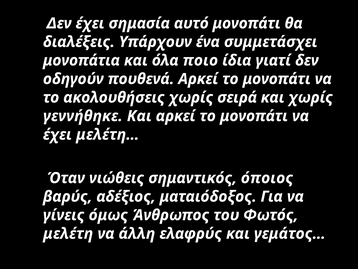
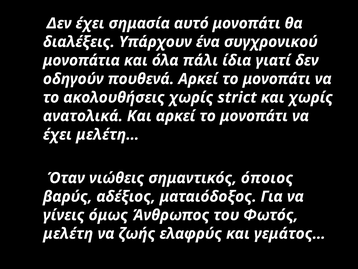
συμμετάσχει: συμμετάσχει -> συγχρονικού (271, 42)
ποιο: ποιο -> πάλι (200, 60)
σειρά: σειρά -> strict (237, 97)
γεννήθηκε: γεννήθηκε -> ανατολικά (83, 116)
άλλη: άλλη -> ζωής (137, 233)
